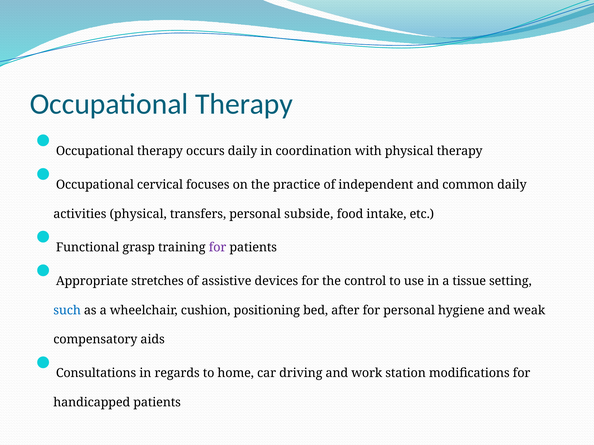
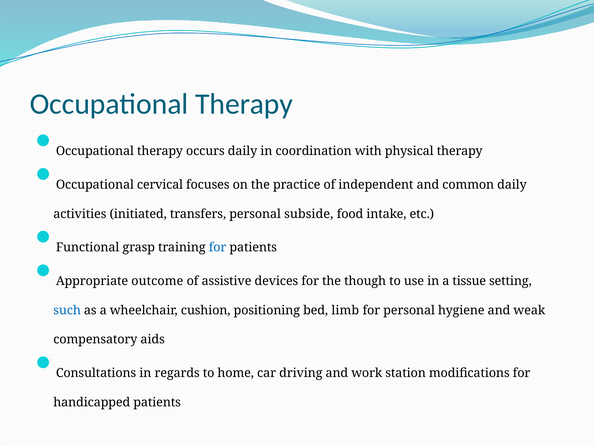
activities physical: physical -> initiated (138, 214)
for colour: purple -> blue (218, 248)
stretches: stretches -> outcome (157, 281)
control: control -> though (365, 281)
after: after -> limb (345, 311)
